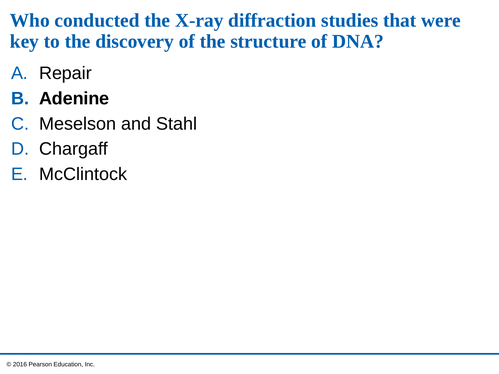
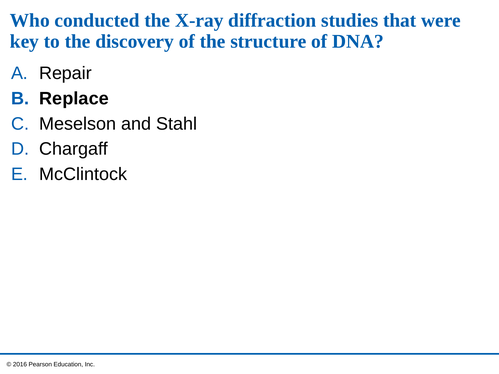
Adenine: Adenine -> Replace (74, 99)
